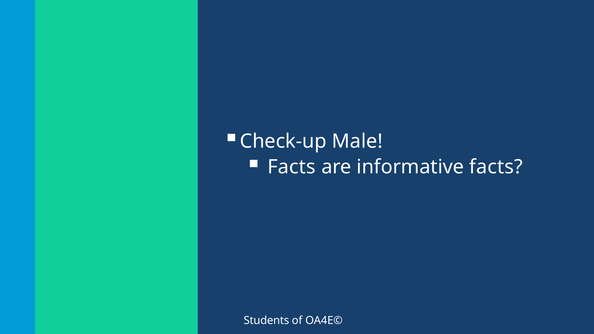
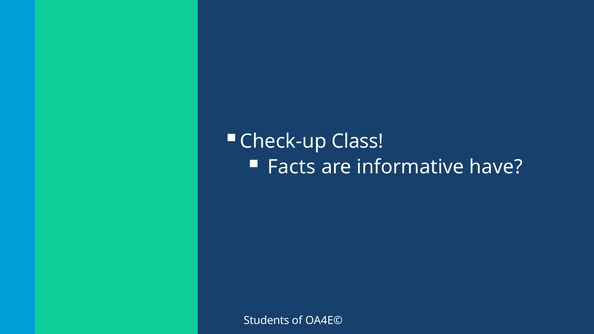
Male: Male -> Class (357, 141)
informative facts: facts -> have (496, 167)
